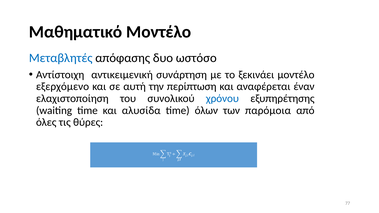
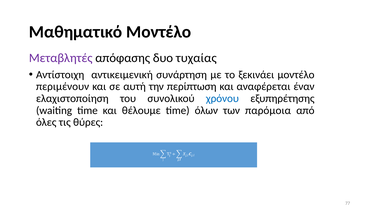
Μεταβλητές colour: blue -> purple (61, 58)
ωστόσο: ωστόσο -> τυχαίας (196, 58)
εξερχόμενο: εξερχόμενο -> περιμένουν (63, 87)
αλυσίδα: αλυσίδα -> θέλουμε (141, 110)
